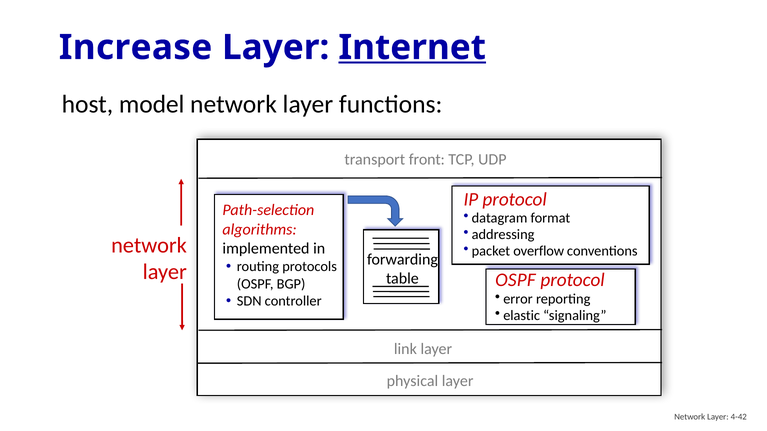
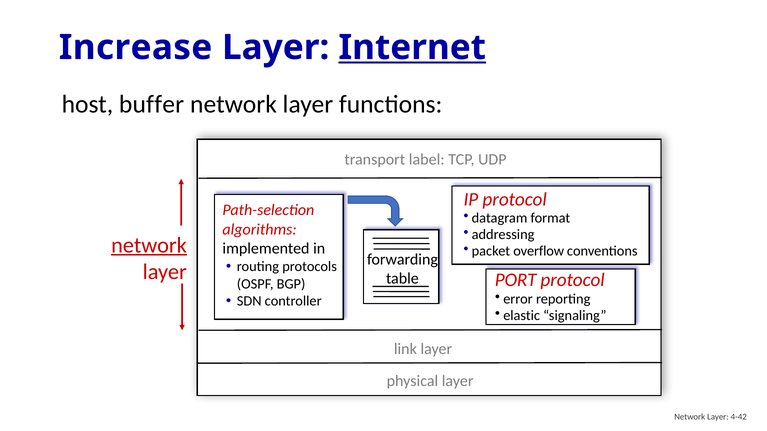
model: model -> buffer (152, 104)
front: front -> label (427, 159)
network underline: none -> present (149, 245)
OSPF: OSPF -> PORT (516, 280)
